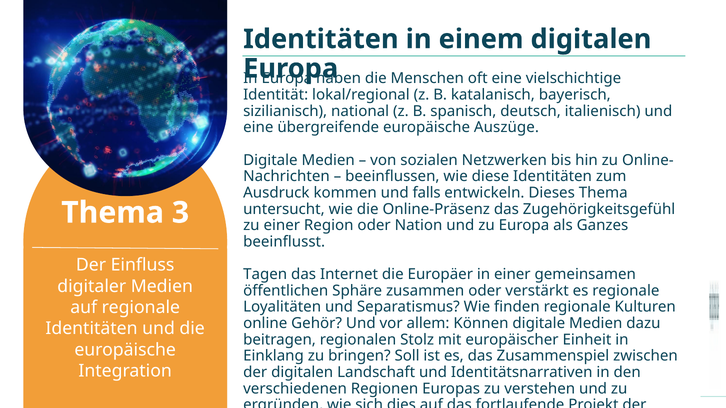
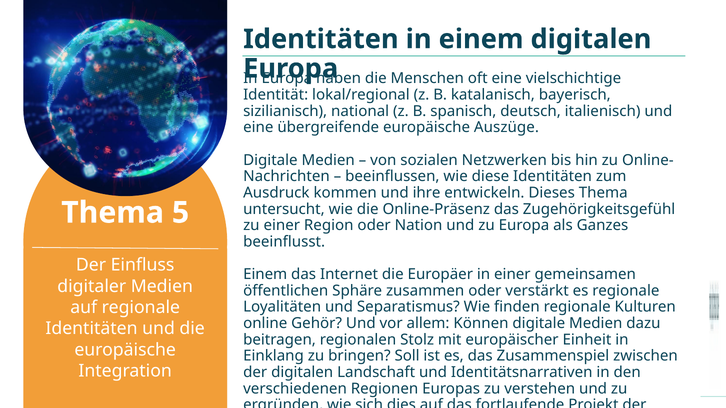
falls: falls -> ihre (427, 193)
3: 3 -> 5 (180, 213)
Tagen: Tagen -> Einem (265, 275)
